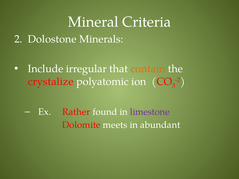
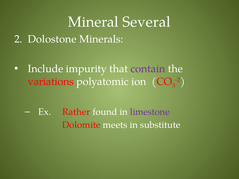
Criteria: Criteria -> Several (146, 22)
irregular: irregular -> impurity (86, 69)
contain colour: orange -> purple (148, 69)
crystalize: crystalize -> variations (51, 82)
abundant: abundant -> substitute (160, 125)
